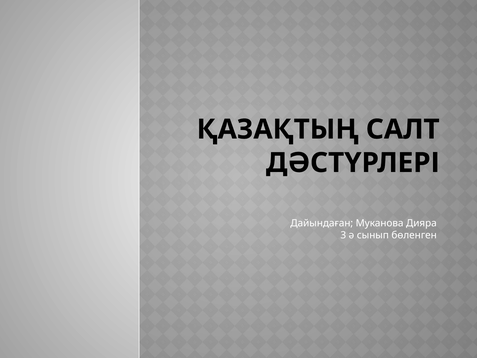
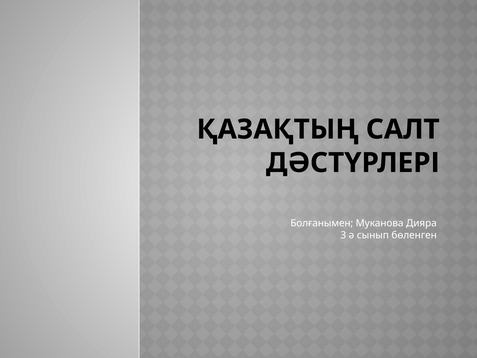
Дайындаған: Дайындаған -> Болғанымен (322, 223)
